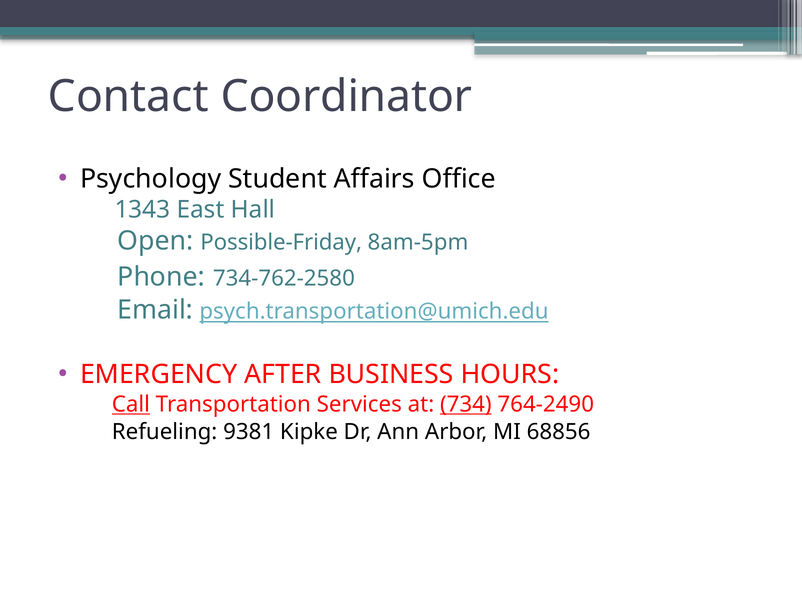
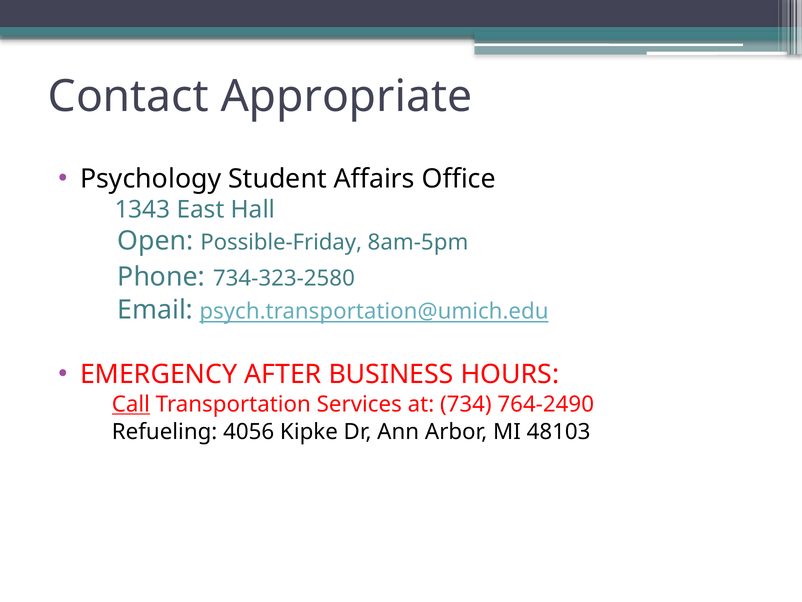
Coordinator: Coordinator -> Appropriate (346, 97)
734-762-2580: 734-762-2580 -> 734-323-2580 (284, 278)
734 underline: present -> none (466, 404)
9381: 9381 -> 4056 (249, 432)
68856: 68856 -> 48103 (559, 432)
